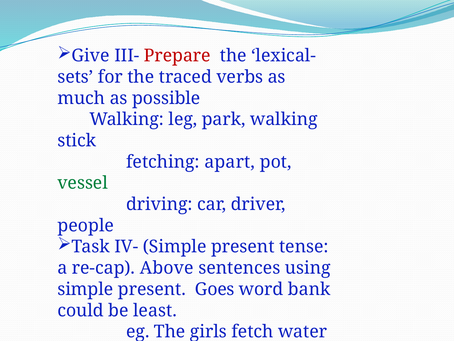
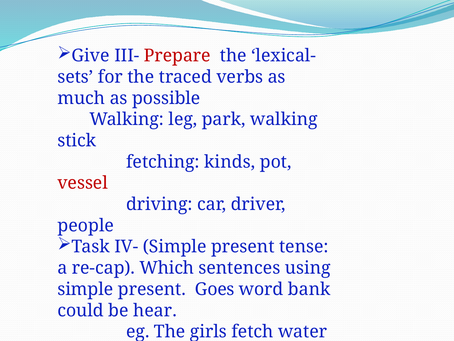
apart: apart -> kinds (230, 162)
vessel colour: green -> red (83, 183)
Above: Above -> Which (167, 268)
least: least -> hear (155, 310)
